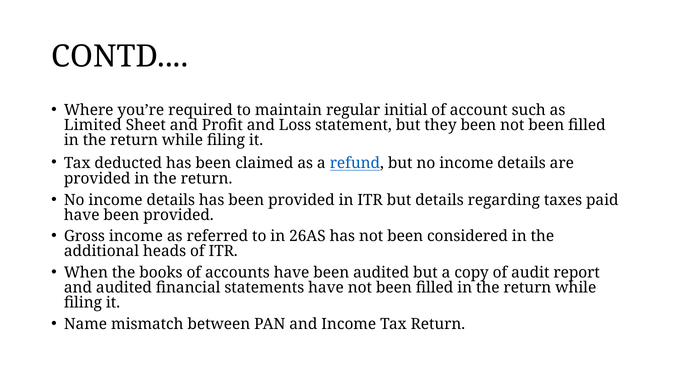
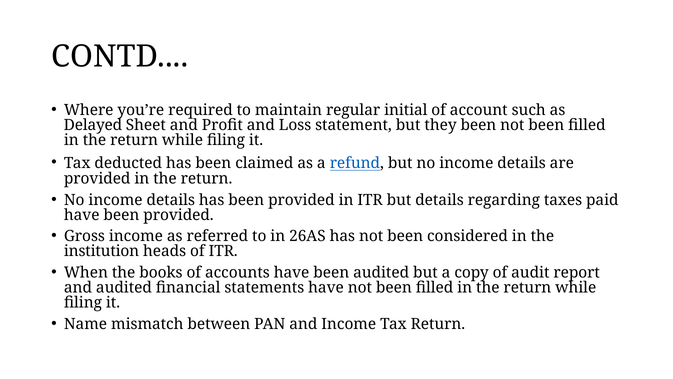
Limited: Limited -> Delayed (93, 125)
additional: additional -> institution (102, 251)
